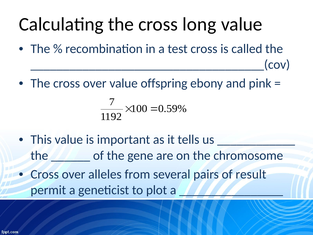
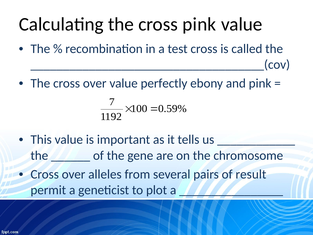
cross long: long -> pink (199, 24)
offspring: offspring -> perfectly (164, 83)
